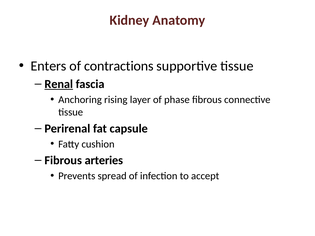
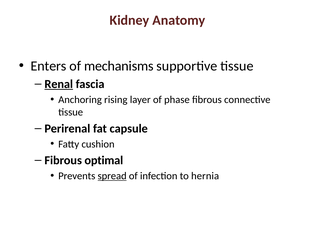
contractions: contractions -> mechanisms (119, 66)
arteries: arteries -> optimal (104, 160)
spread underline: none -> present (112, 176)
accept: accept -> hernia (205, 176)
